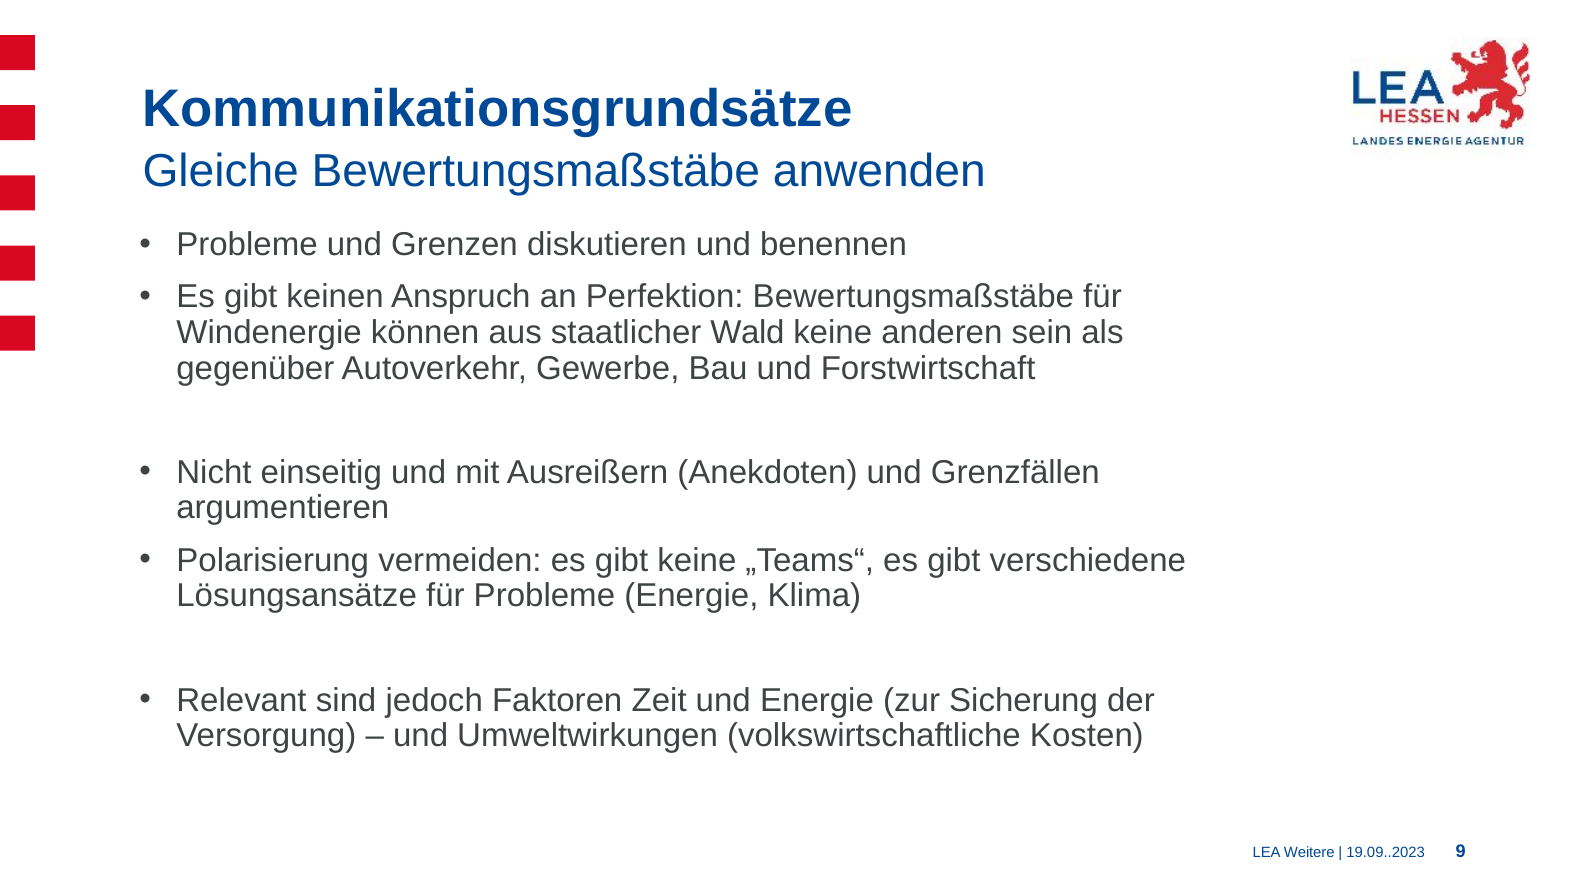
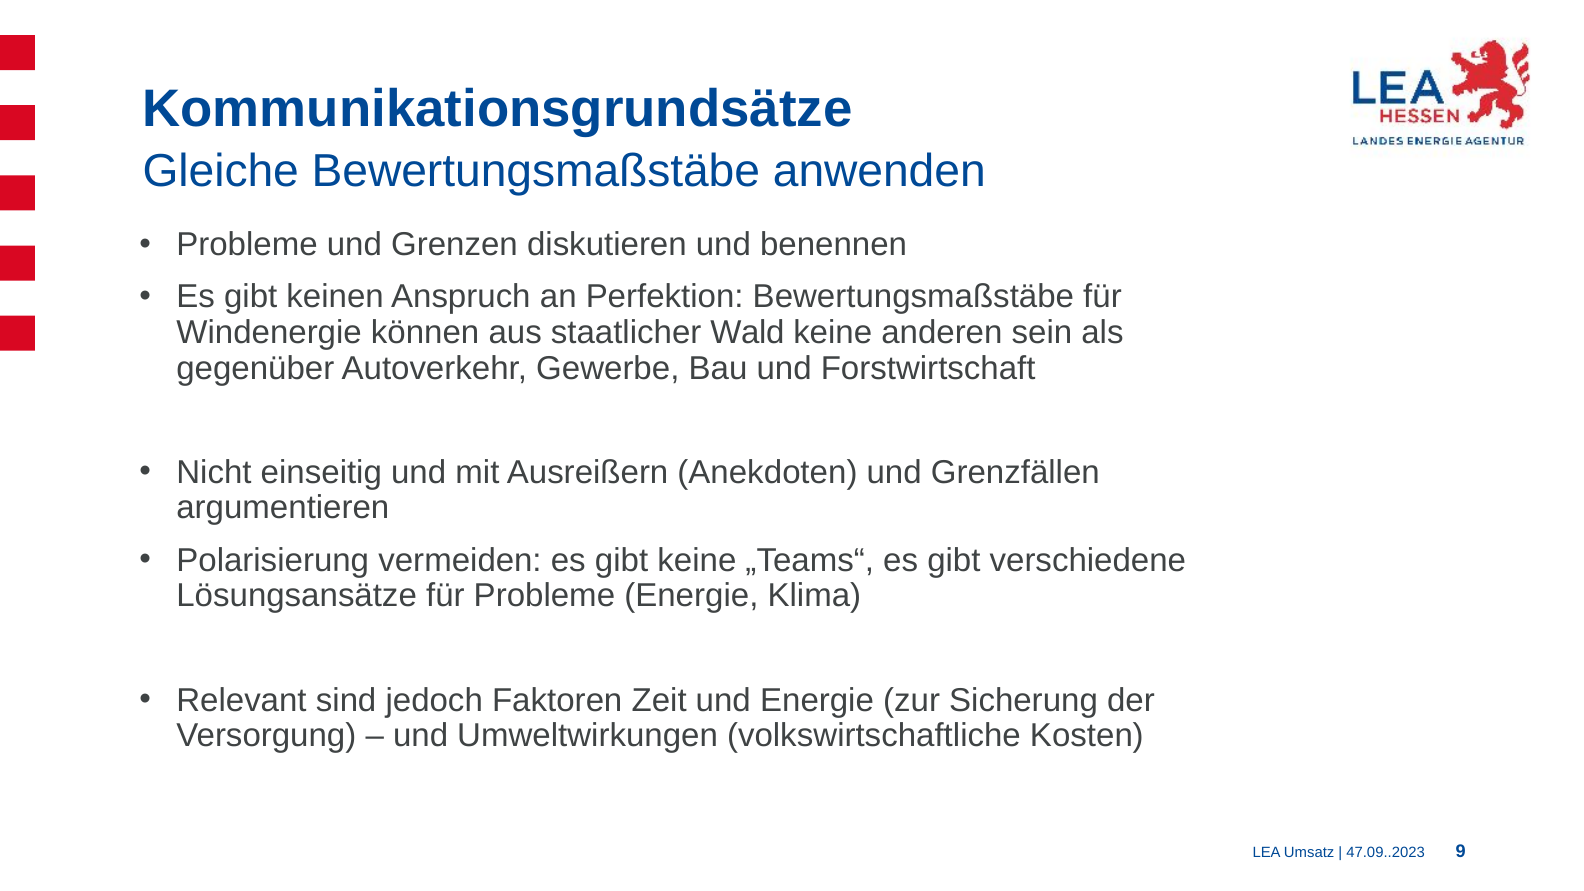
Weitere: Weitere -> Umsatz (1309, 853)
19.09..2023: 19.09..2023 -> 47.09..2023 (1386, 853)
